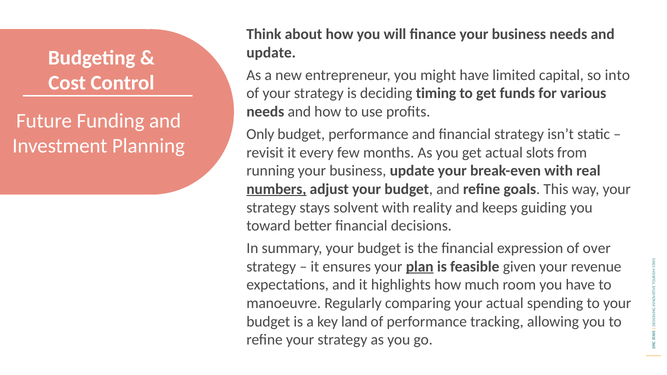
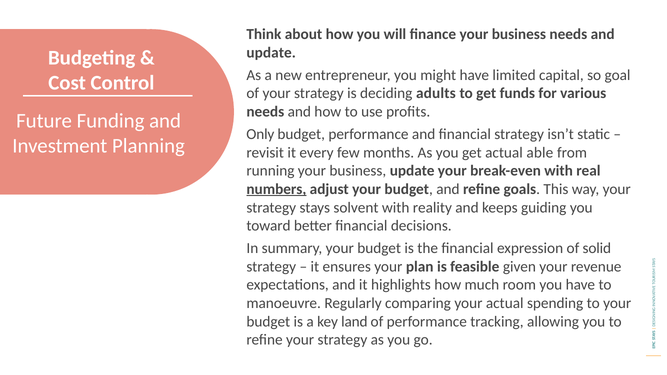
into: into -> goal (618, 75)
timing: timing -> adults (436, 93)
slots: slots -> able (540, 153)
over: over -> solid (597, 248)
plan underline: present -> none (420, 267)
